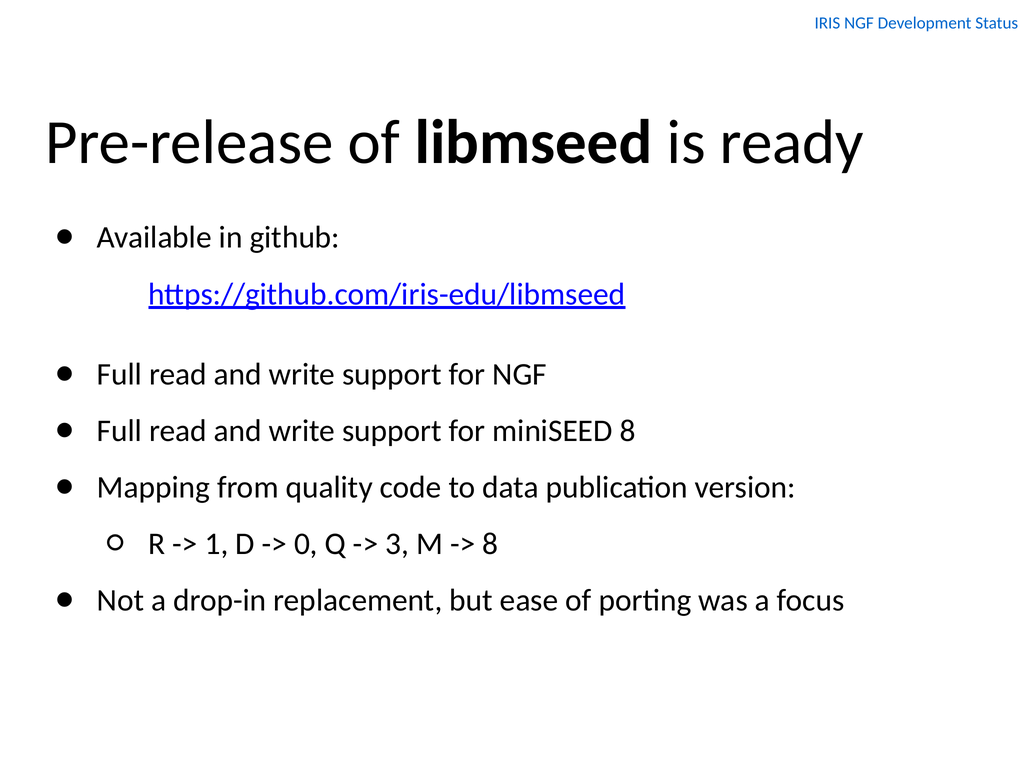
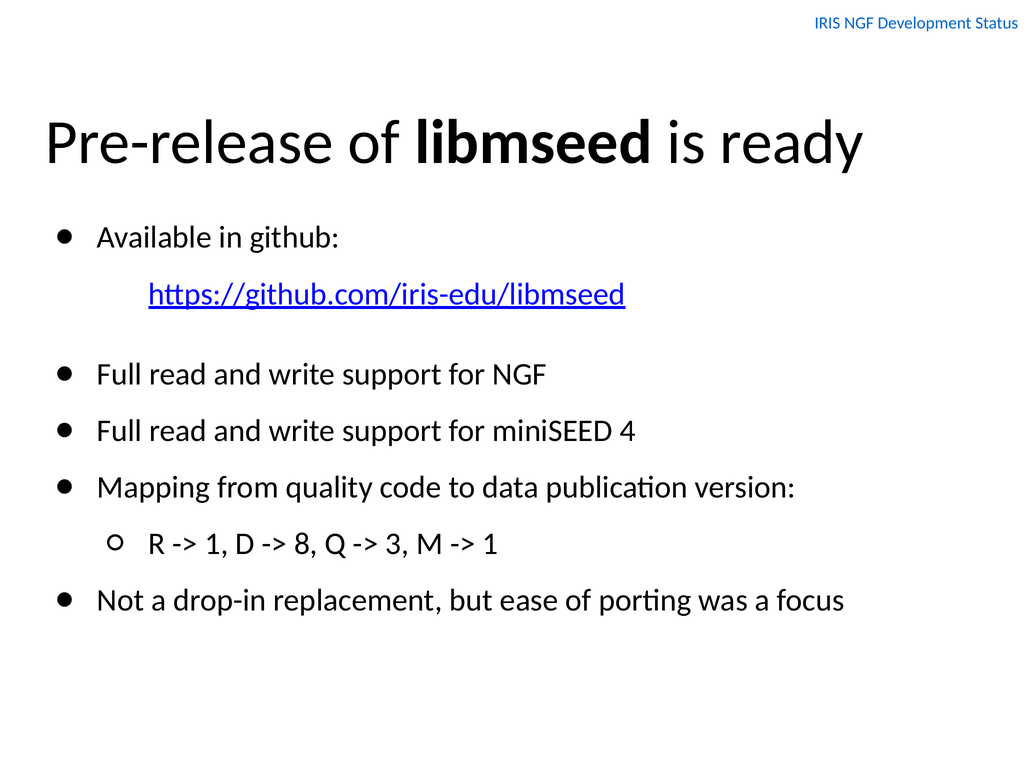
miniSEED 8: 8 -> 4 (628, 431)
0: 0 -> 8 (306, 544)
8: 8 -> 1 (490, 544)
